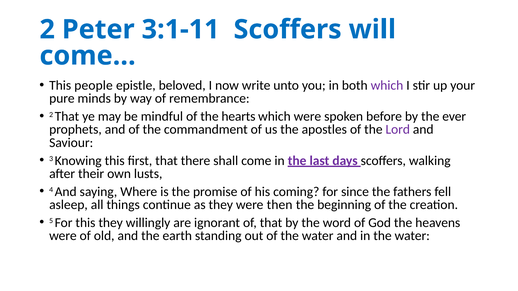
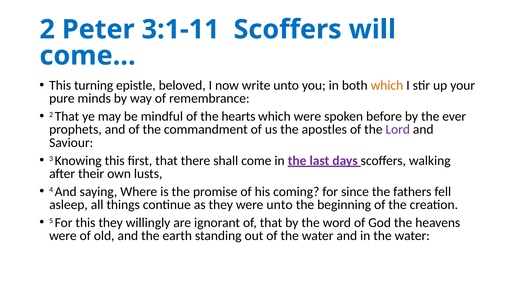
people: people -> turning (94, 86)
which colour: purple -> orange (387, 86)
were then: then -> unto (280, 205)
